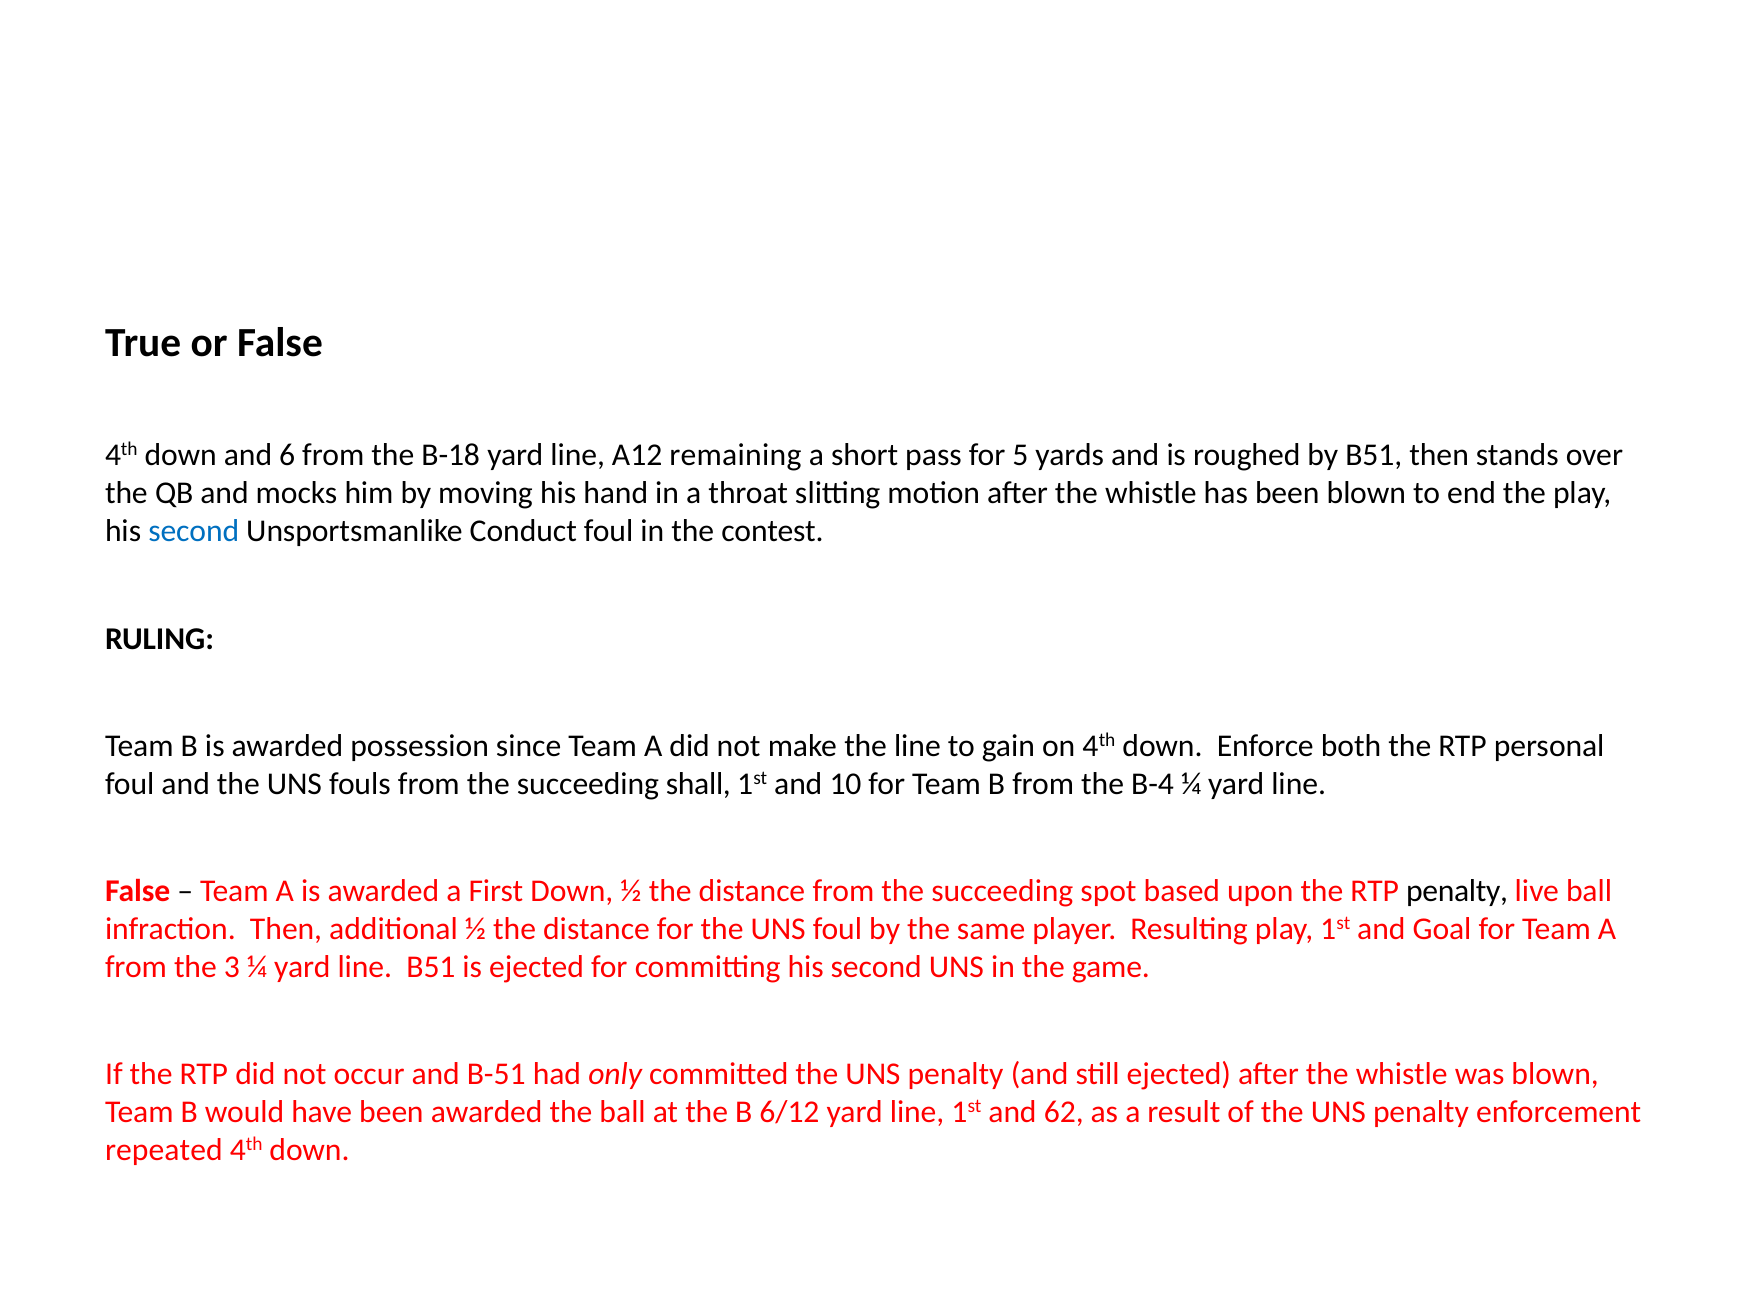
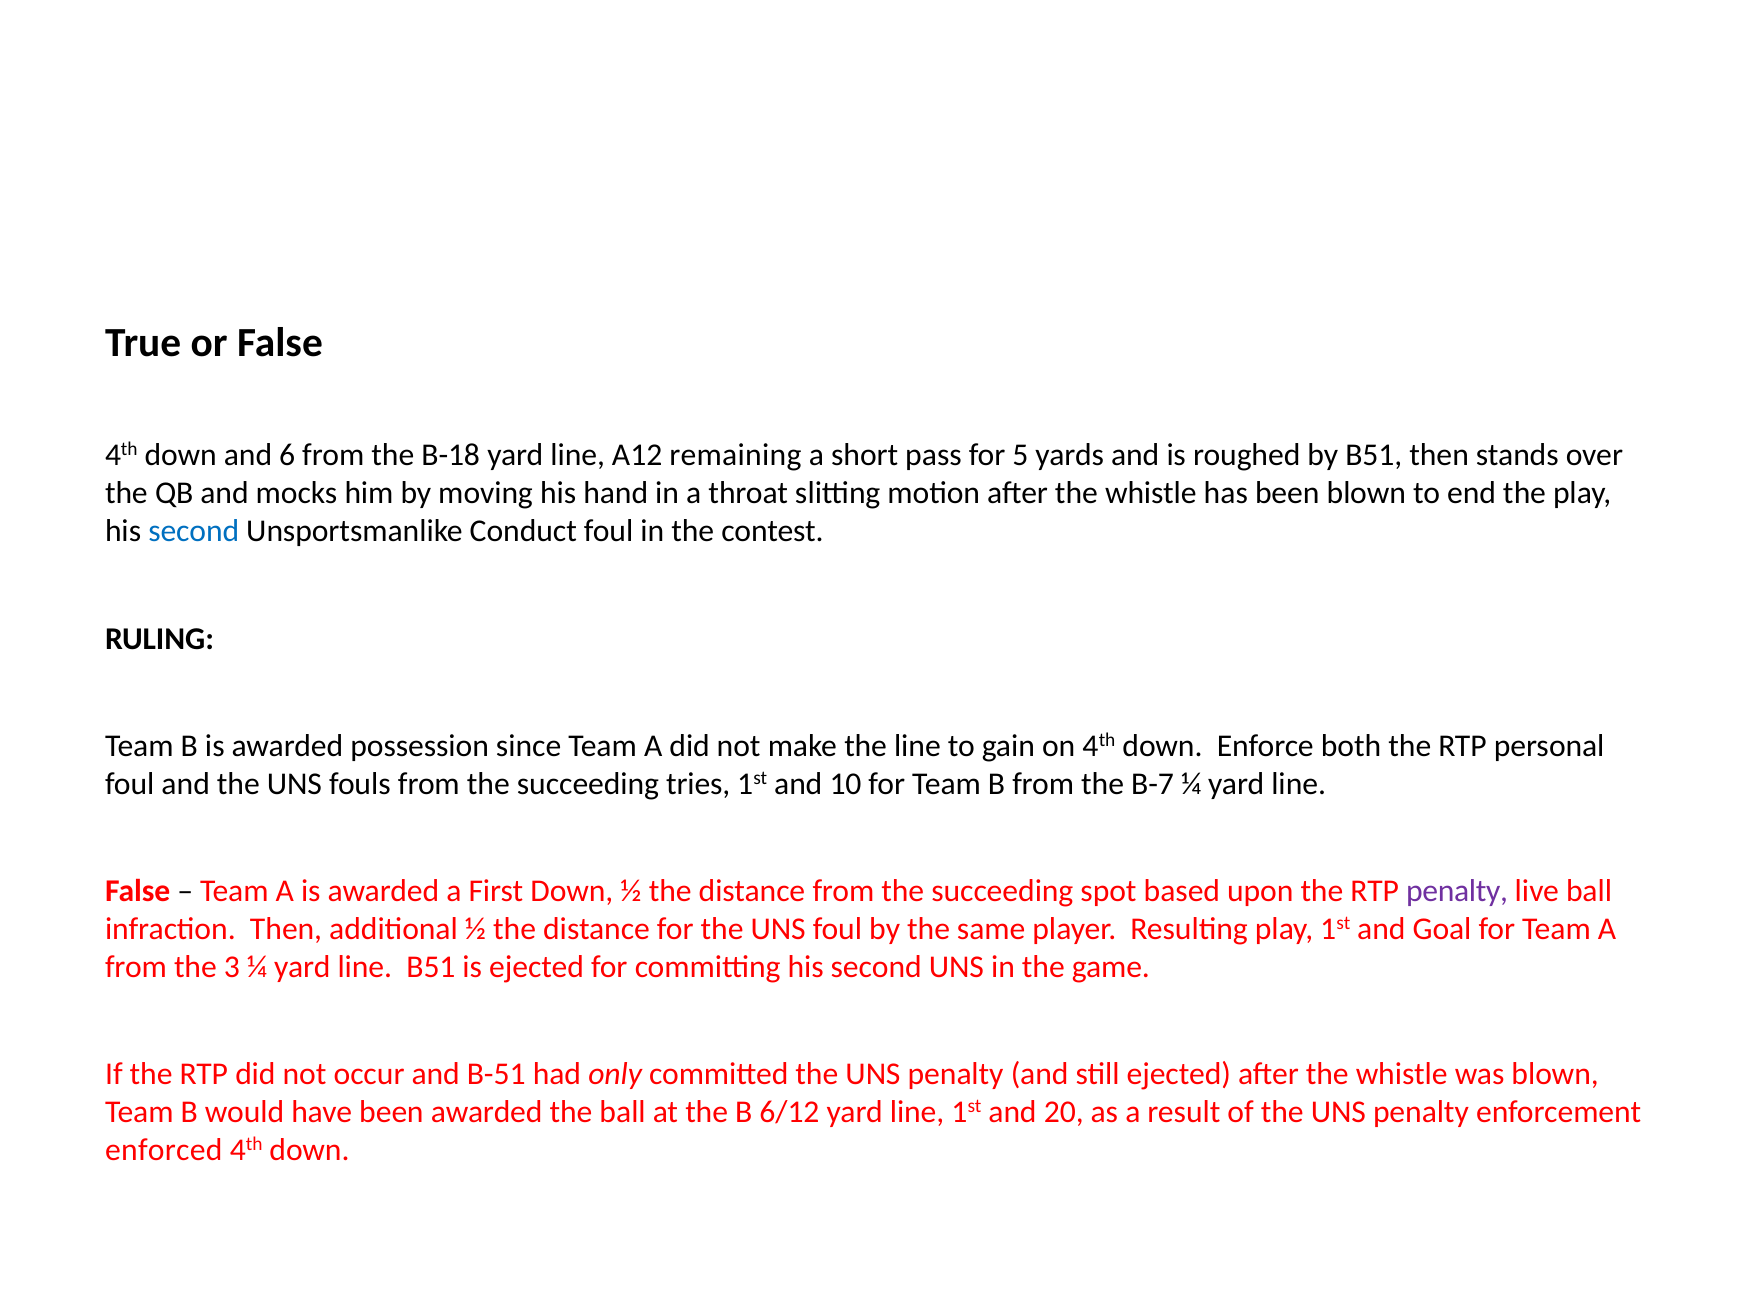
shall: shall -> tries (698, 784)
B-4: B-4 -> B-7 (1153, 784)
penalty colour: black -> purple (1457, 891)
62: 62 -> 20 (1064, 1112)
repeated: repeated -> enforced (164, 1150)
